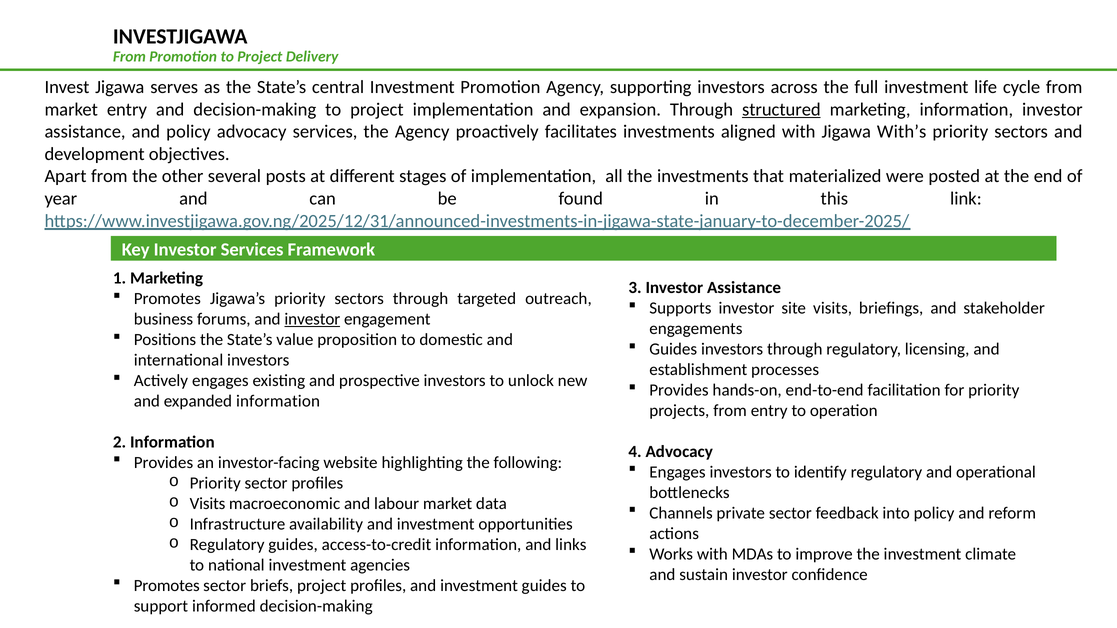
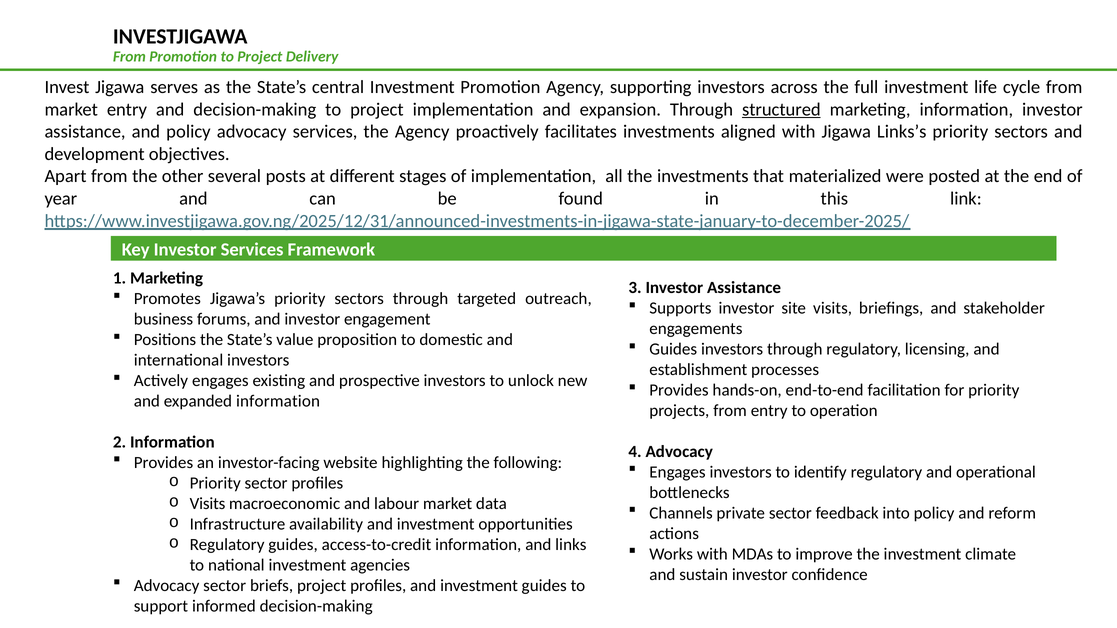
With’s: With’s -> Links’s (902, 132)
investor underline: present -> none (312, 319)
Promotes: Promotes -> Advocacy (167, 586)
